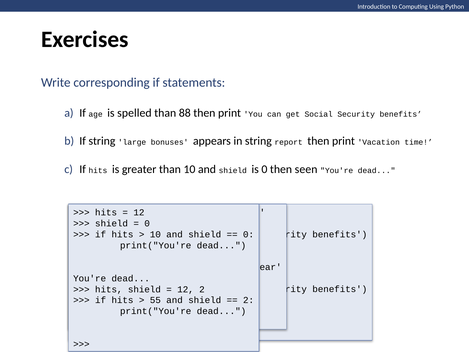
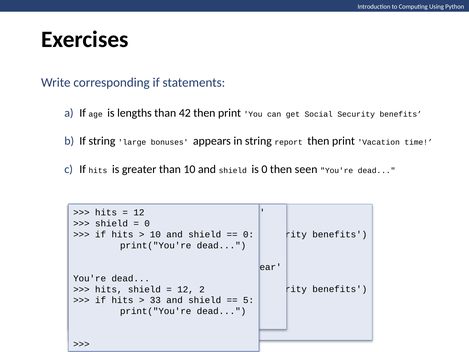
spelled: spelled -> lengths (134, 113)
88: 88 -> 42 (185, 113)
55: 55 -> 33 (155, 300)
2: 2 -> 5 (249, 300)
